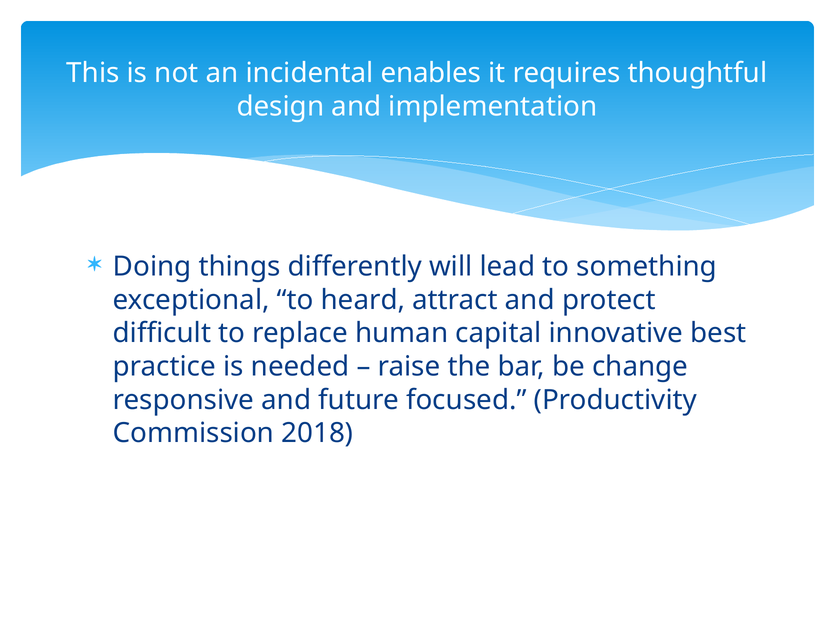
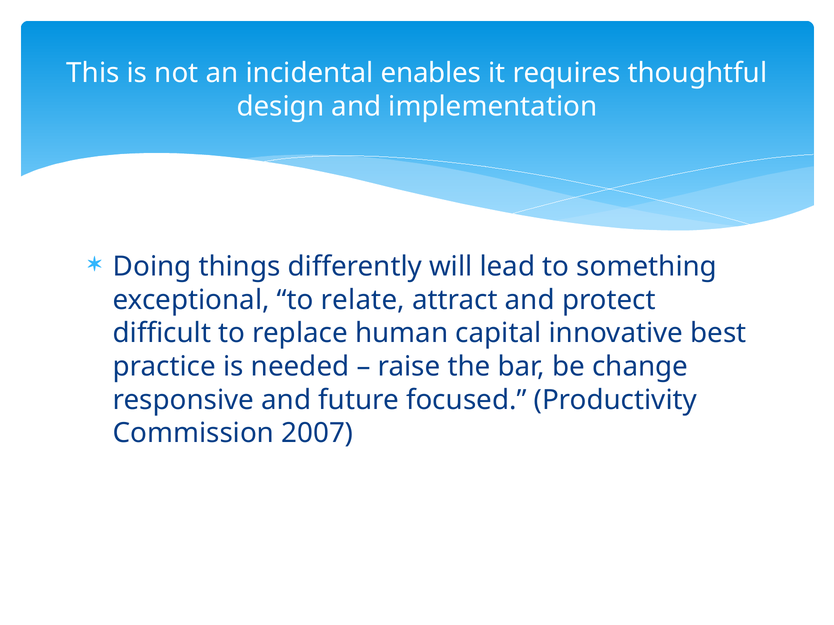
heard: heard -> relate (363, 300)
2018: 2018 -> 2007 (317, 434)
